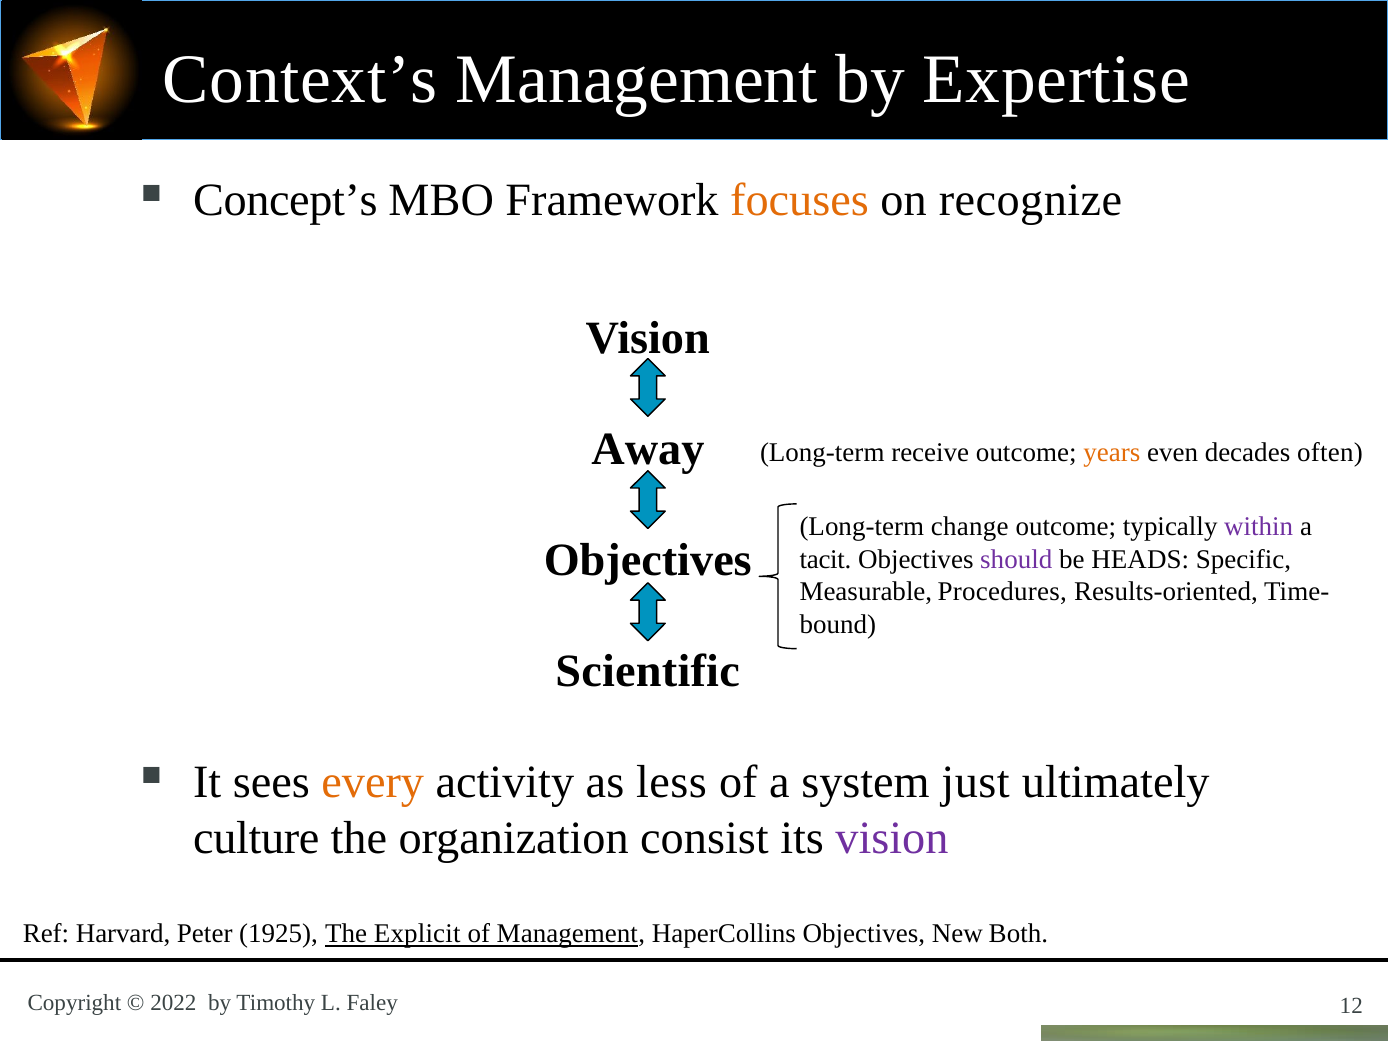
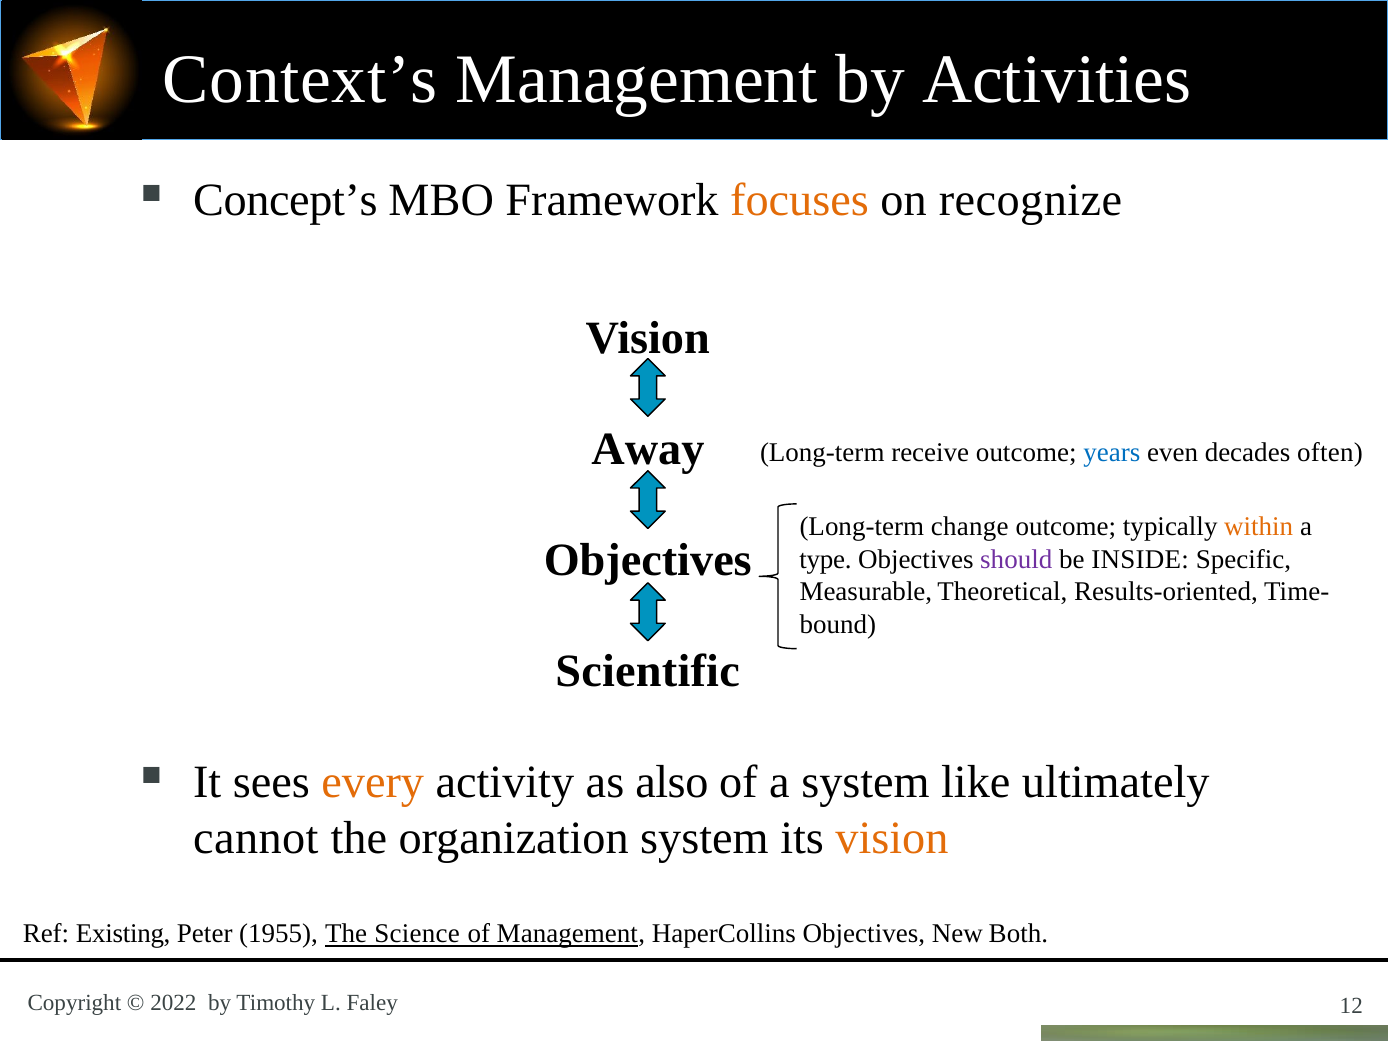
Expertise: Expertise -> Activities (1057, 79)
years colour: orange -> blue (1112, 453)
within colour: purple -> orange (1259, 527)
tacit: tacit -> type (826, 559)
HEADS: HEADS -> INSIDE (1140, 559)
Procedures: Procedures -> Theoretical (1002, 592)
less: less -> also (672, 783)
just: just -> like (976, 783)
culture: culture -> cannot (256, 838)
organization consist: consist -> system (704, 838)
vision colour: purple -> orange (892, 838)
Harvard: Harvard -> Existing (123, 934)
1925: 1925 -> 1955 (279, 934)
Explicit: Explicit -> Science (417, 934)
